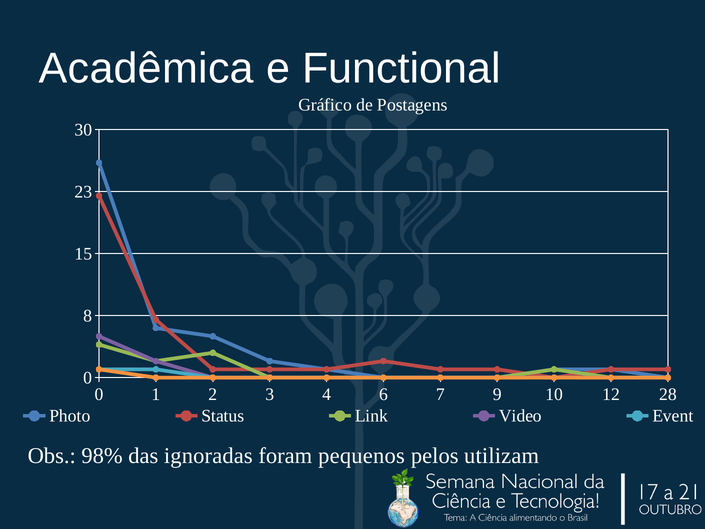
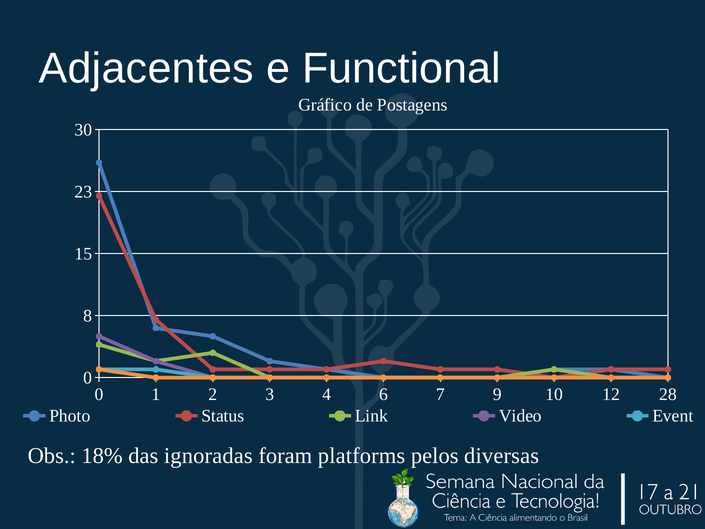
Acadêmica: Acadêmica -> Adjacentes (146, 68)
98%: 98% -> 18% (102, 455)
pequenos: pequenos -> platforms (362, 455)
utilizam: utilizam -> diversas (502, 455)
